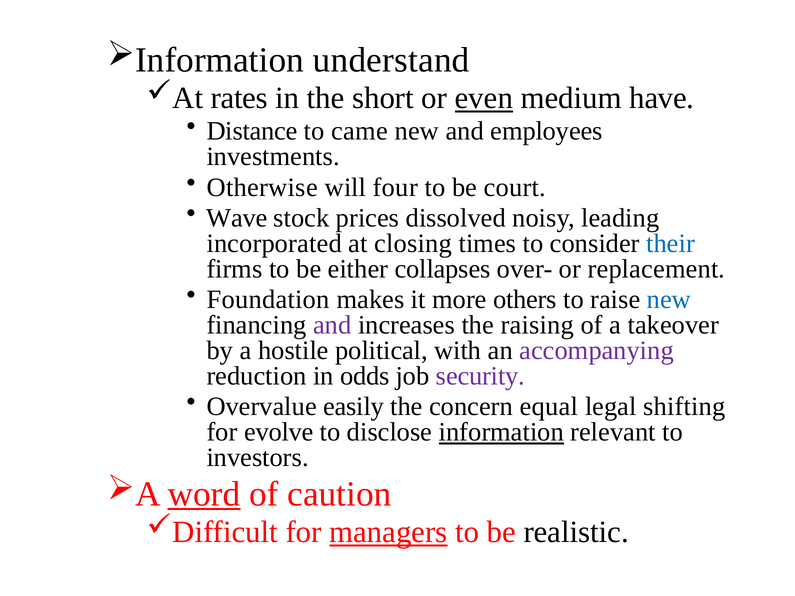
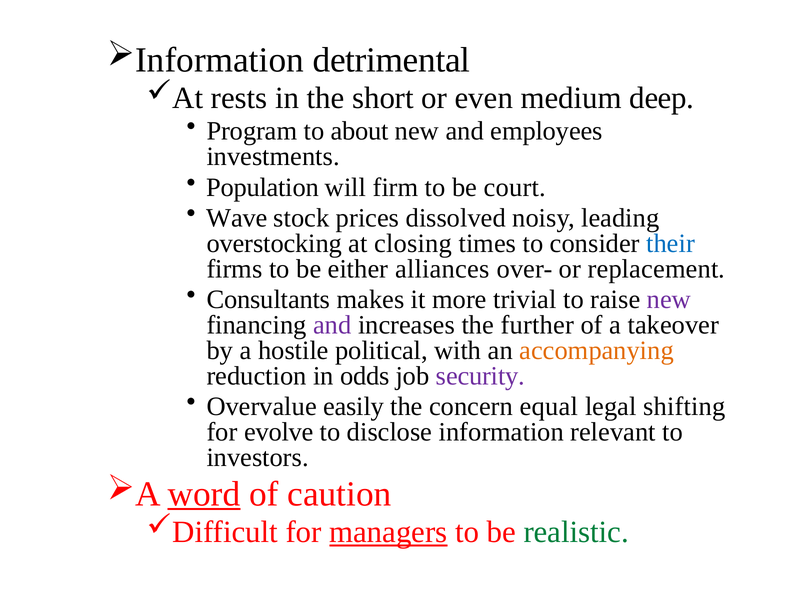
understand: understand -> detrimental (391, 60)
rates: rates -> rests (239, 98)
even underline: present -> none (484, 98)
have: have -> deep (662, 98)
Distance: Distance -> Program (252, 131)
came: came -> about (360, 131)
Otherwise: Otherwise -> Population (263, 187)
four: four -> firm (395, 187)
incorporated: incorporated -> overstocking (274, 244)
collapses: collapses -> alliances (442, 269)
Foundation: Foundation -> Consultants (268, 300)
others: others -> trivial (525, 300)
new colour: blue -> purple (669, 300)
raising: raising -> further (537, 325)
accompanying colour: purple -> orange (597, 351)
information underline: present -> none (501, 432)
realistic colour: black -> green (576, 532)
